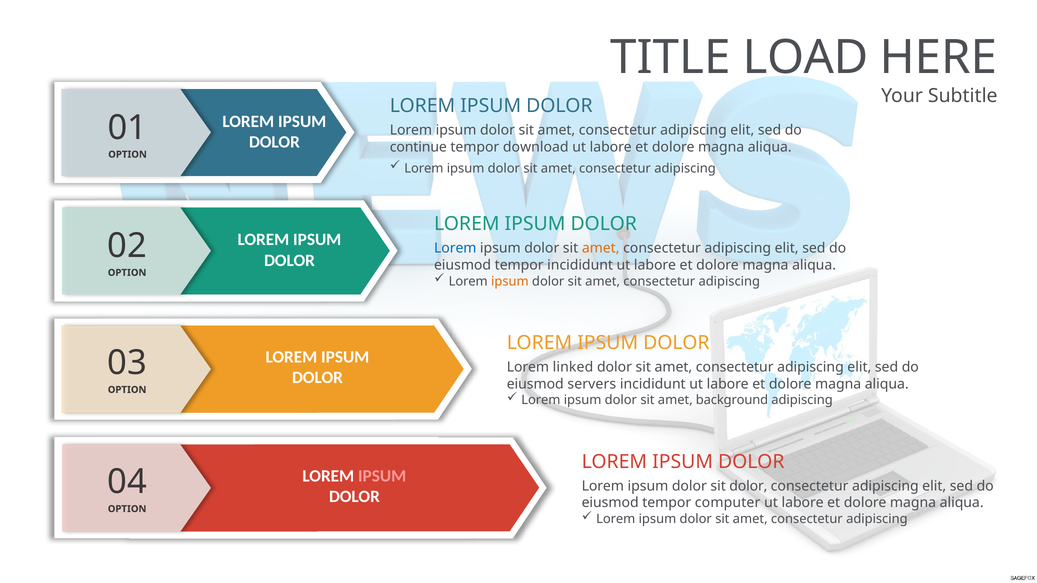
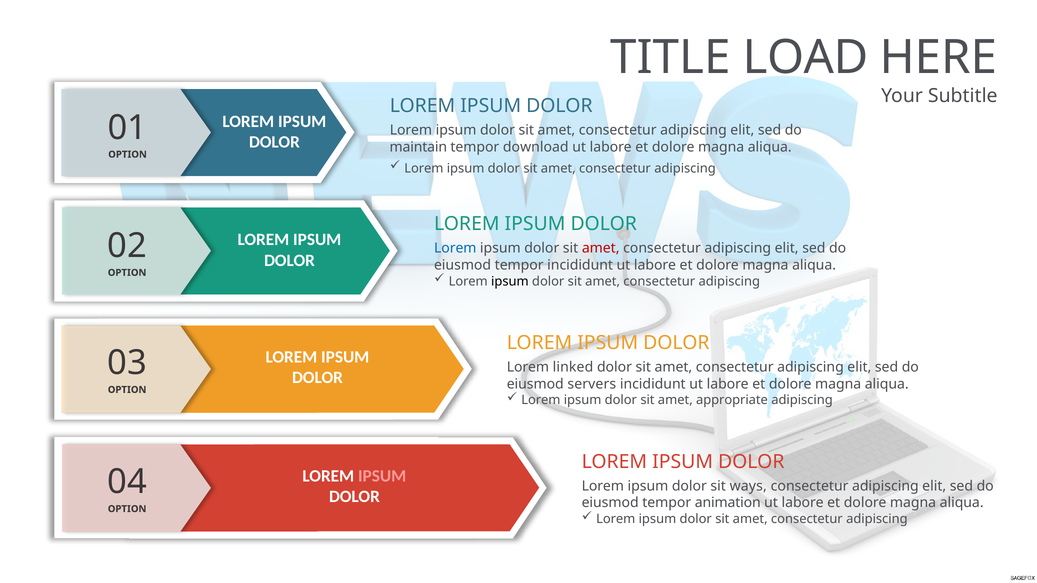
continue: continue -> maintain (418, 147)
amet colour: orange -> red (601, 248)
ipsum colour: orange -> black (510, 281)
background: background -> appropriate (732, 400)
sit dolor: dolor -> ways (748, 486)
computer: computer -> animation (728, 503)
